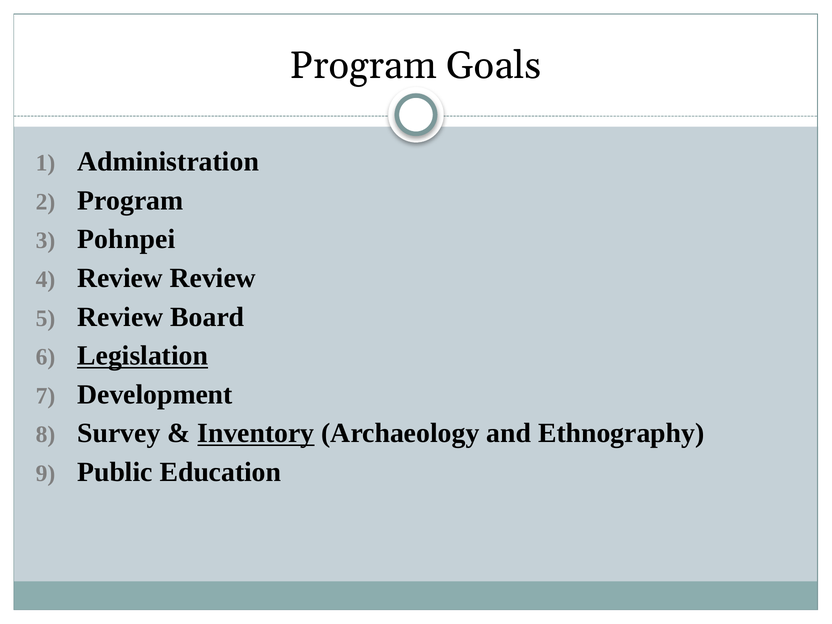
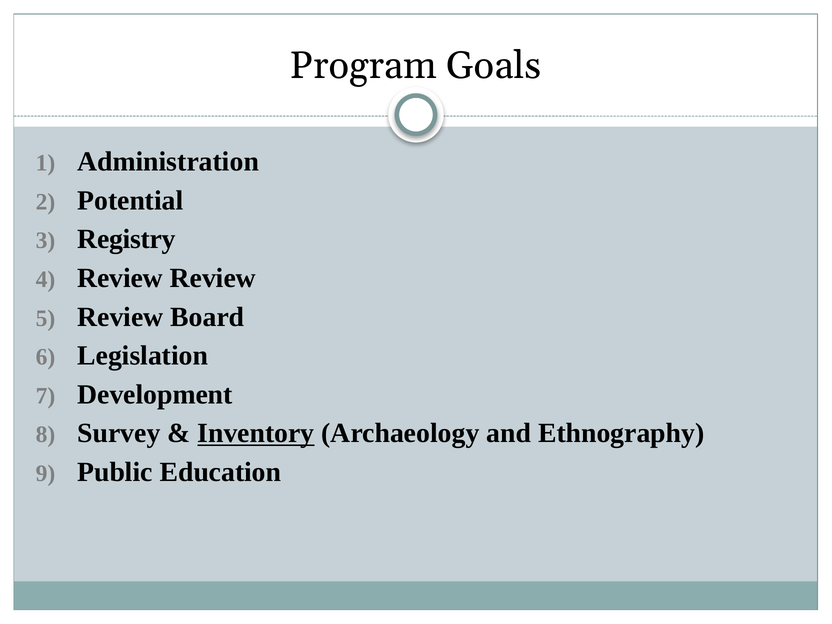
Program: Program -> Potential (130, 200)
Pohnpei: Pohnpei -> Registry (127, 239)
Legislation underline: present -> none (143, 356)
